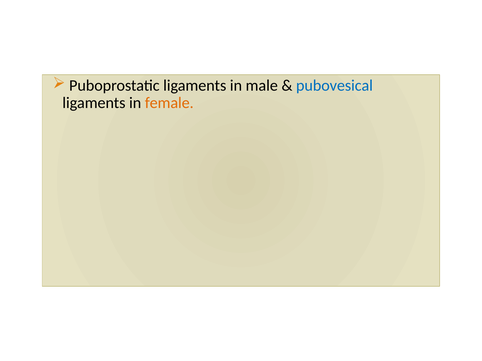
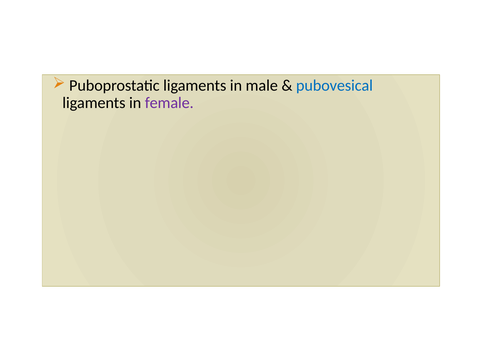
female colour: orange -> purple (169, 103)
